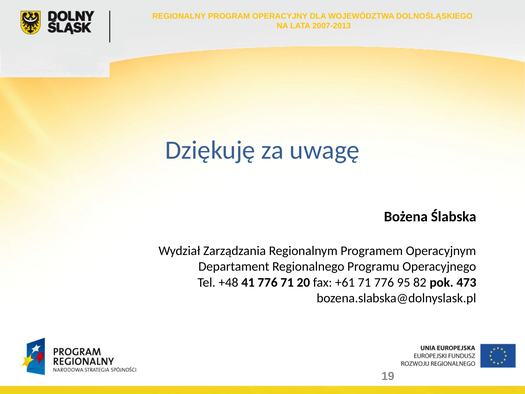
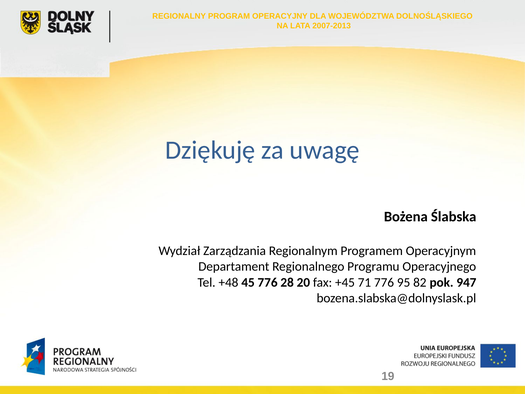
41: 41 -> 45 (248, 282)
776 71: 71 -> 28 (287, 282)
+61: +61 -> +45 (345, 282)
473: 473 -> 947 (466, 282)
